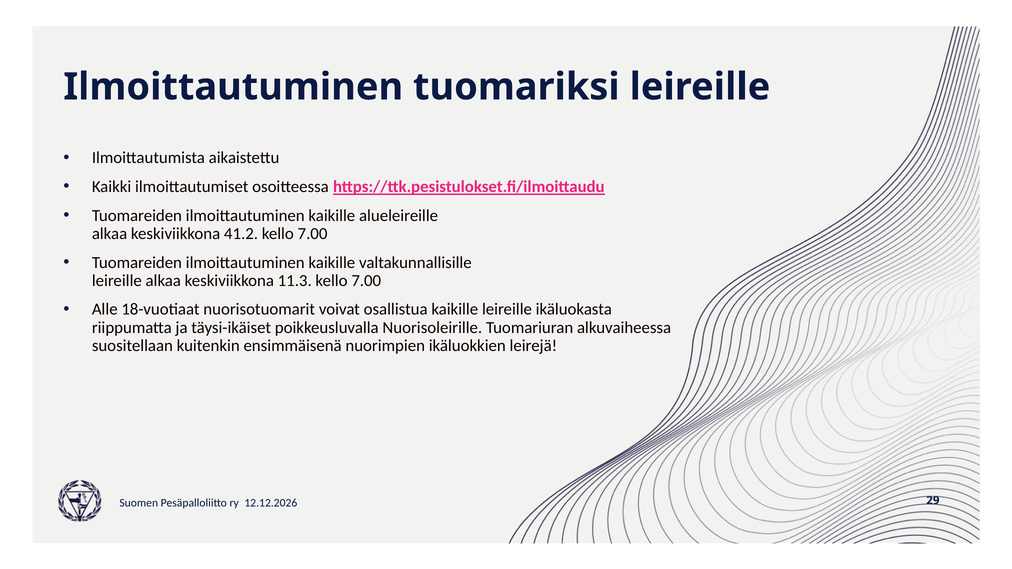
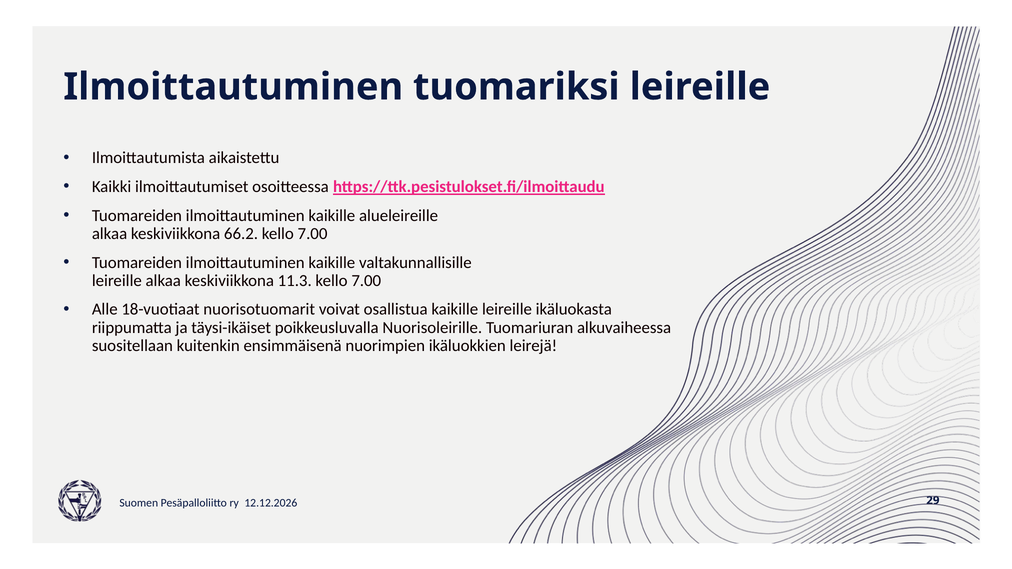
41.2: 41.2 -> 66.2 (241, 234)
